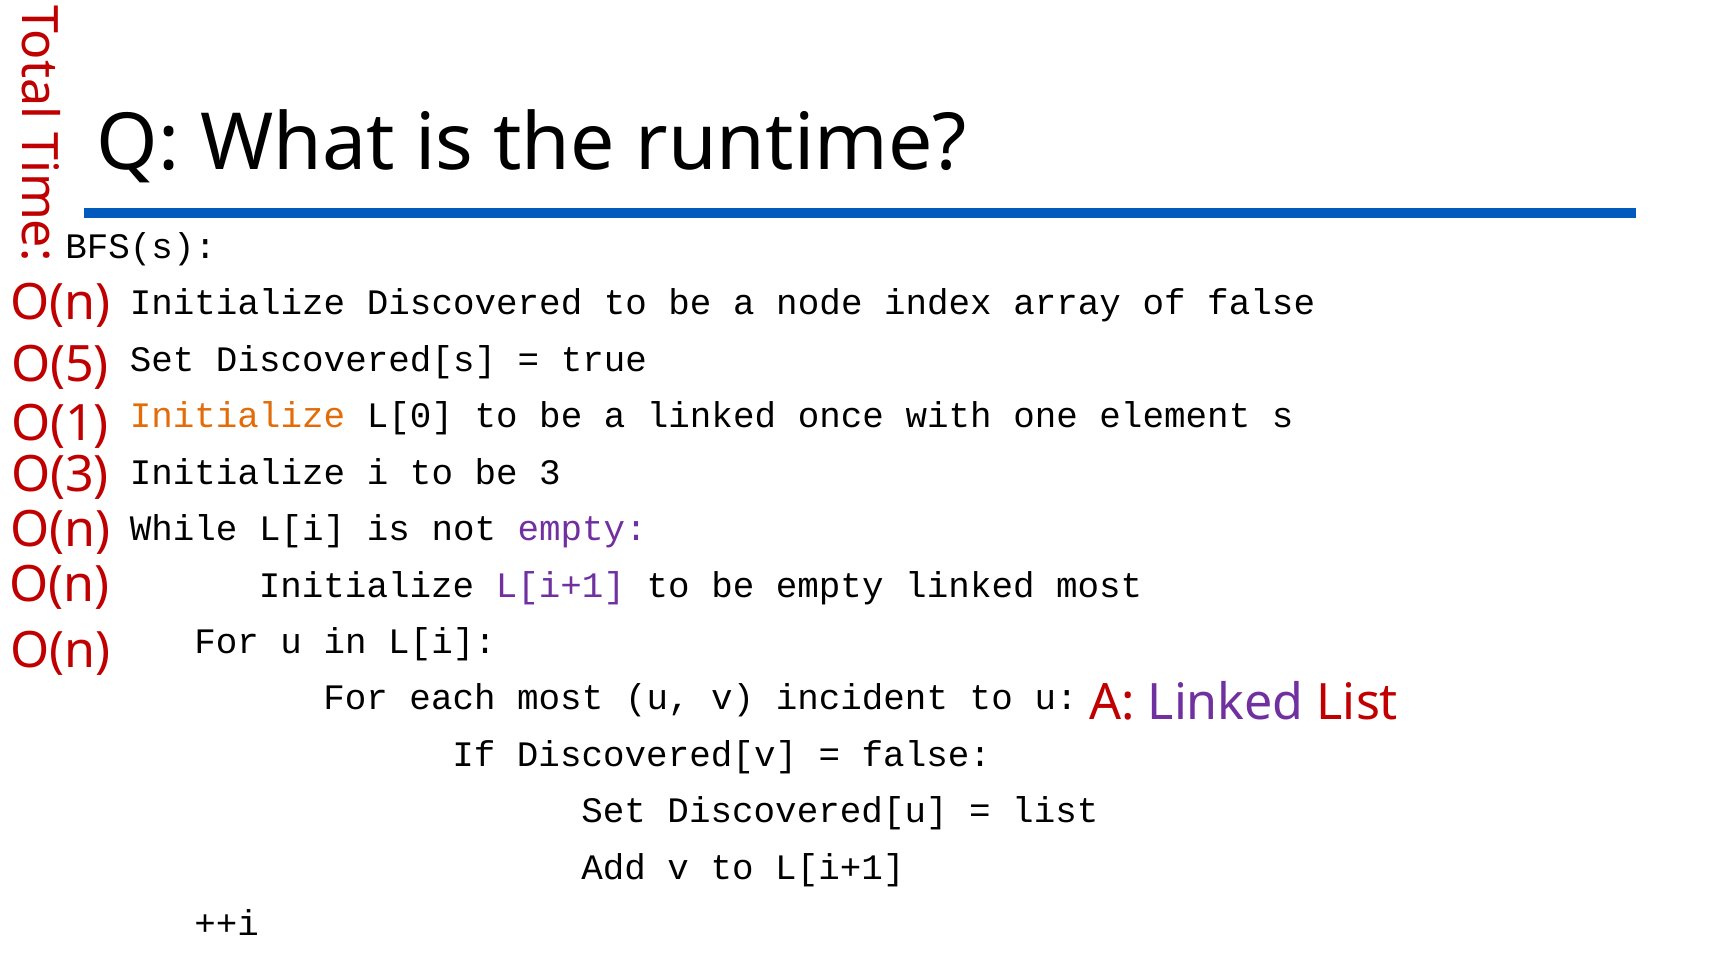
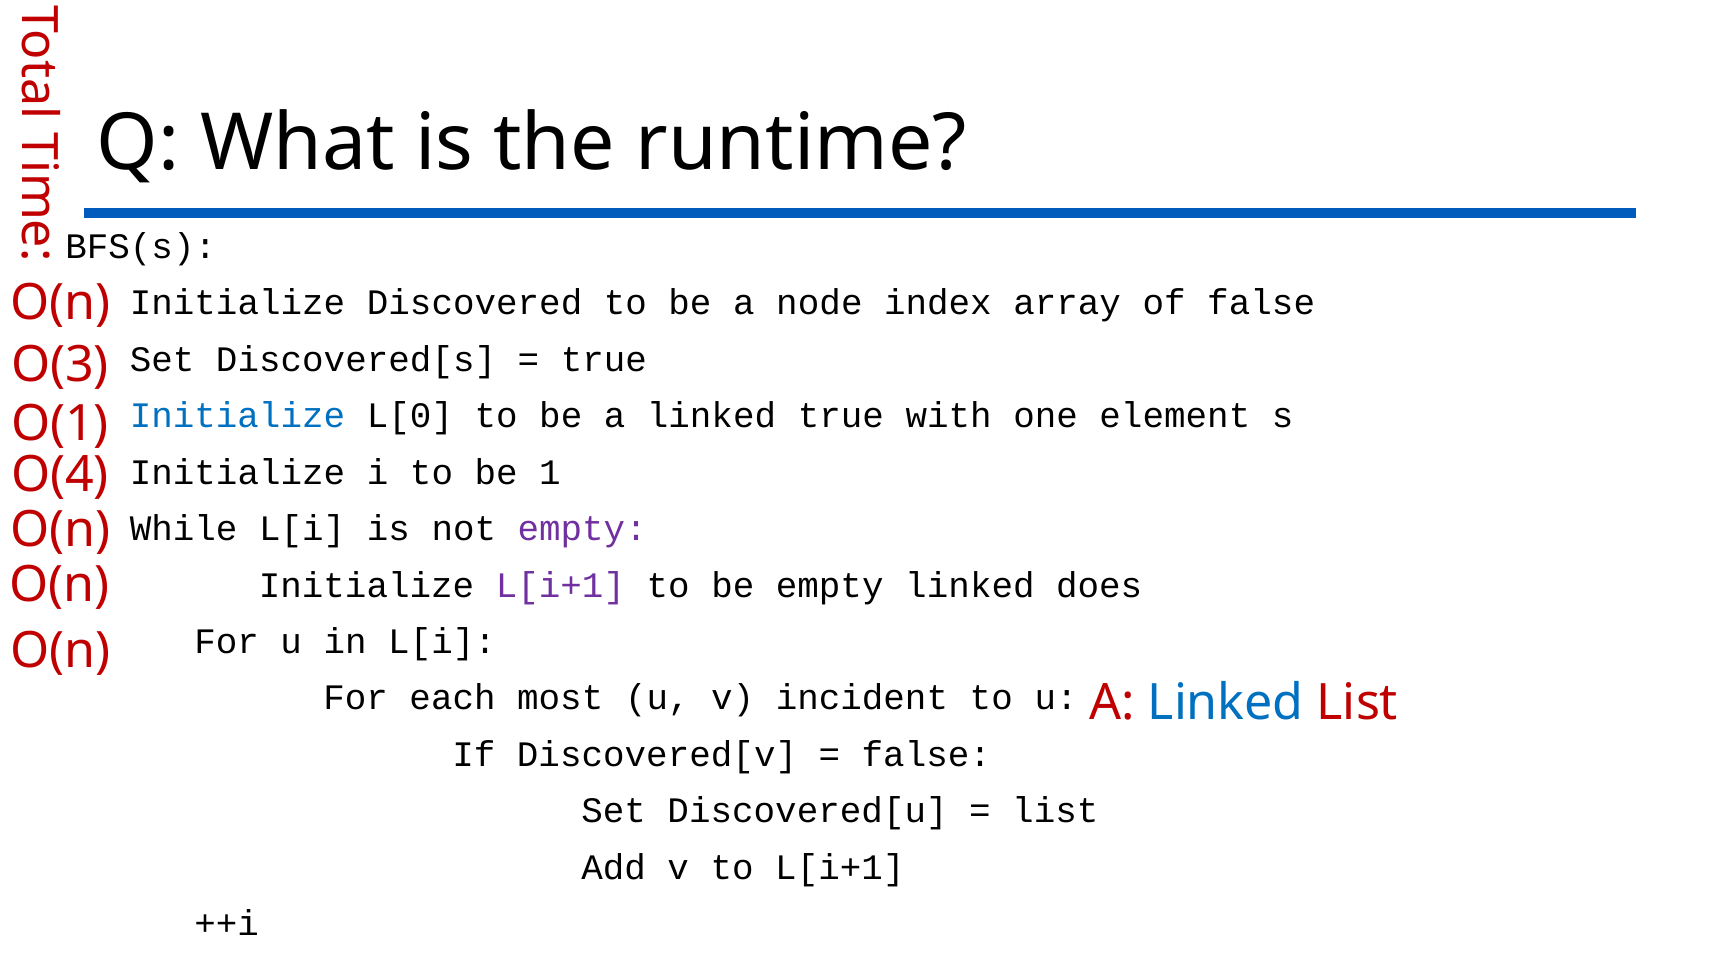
O(5: O(5 -> O(3 (60, 365)
Initialize colour: orange -> blue (237, 416)
linked once: once -> true (841, 416)
3: 3 -> 1 (550, 473)
O(3: O(3 -> O(4 (60, 475)
linked most: most -> does (1099, 586)
Linked colour: purple -> blue (1226, 703)
